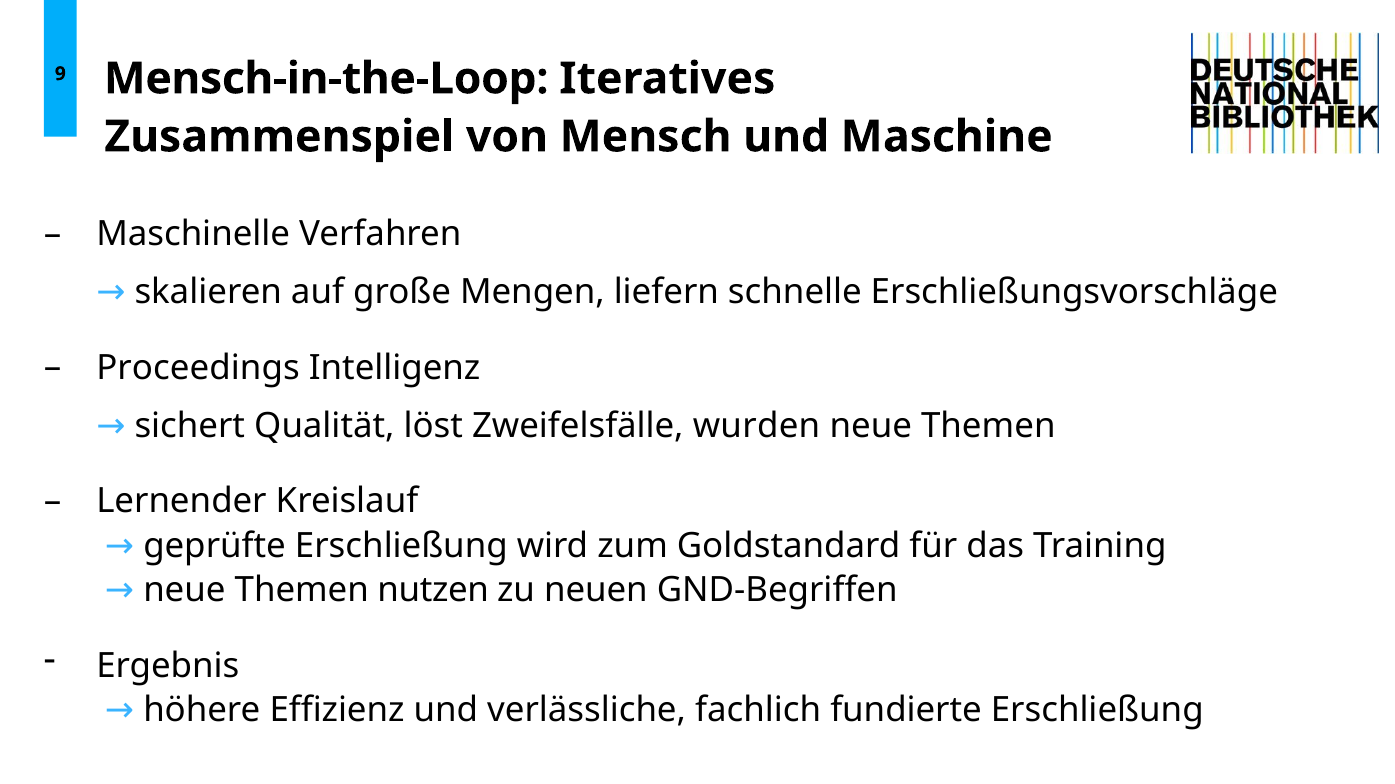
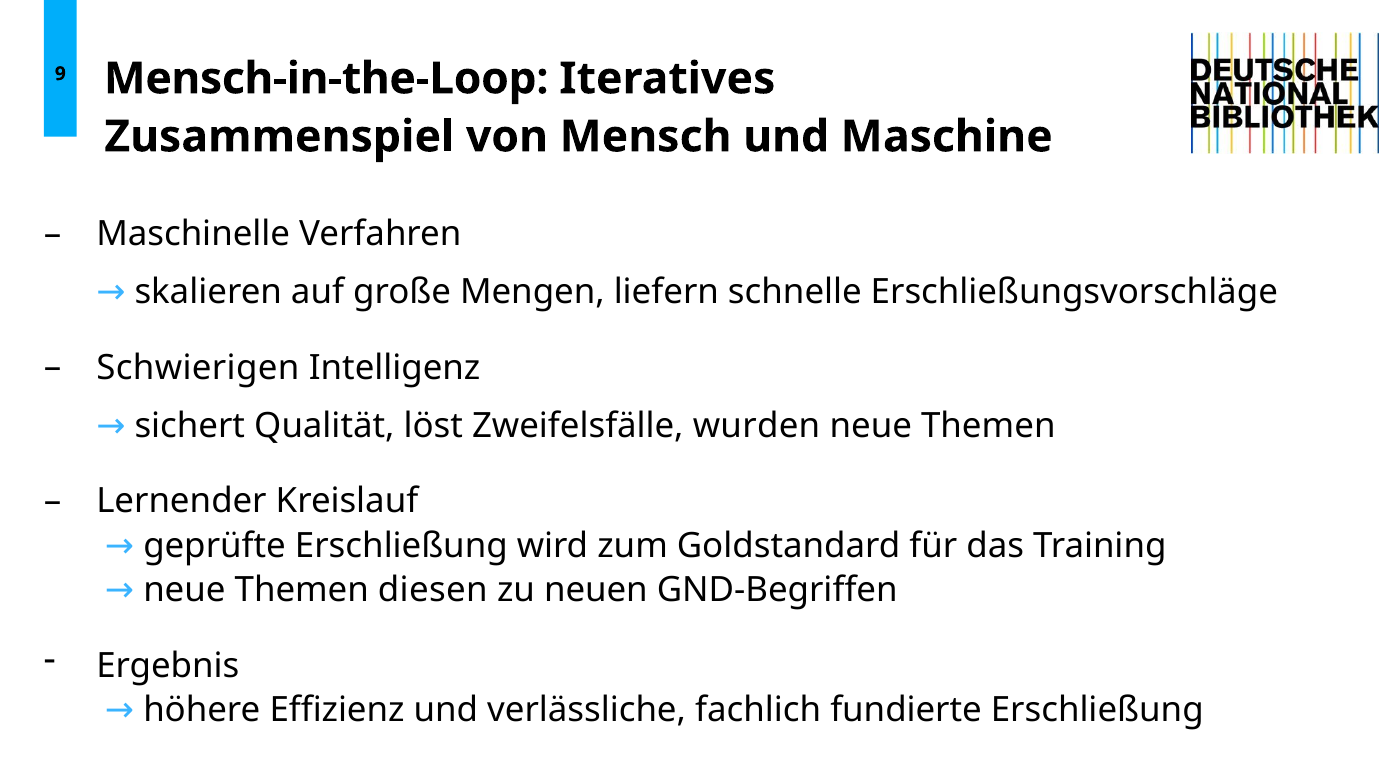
Proceedings: Proceedings -> Schwierigen (198, 368)
nutzen: nutzen -> diesen (433, 591)
